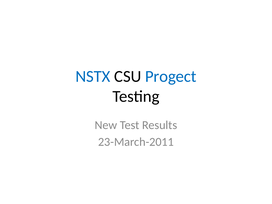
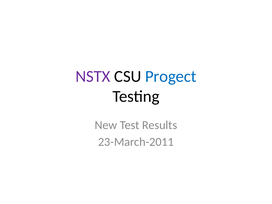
NSTX colour: blue -> purple (93, 76)
